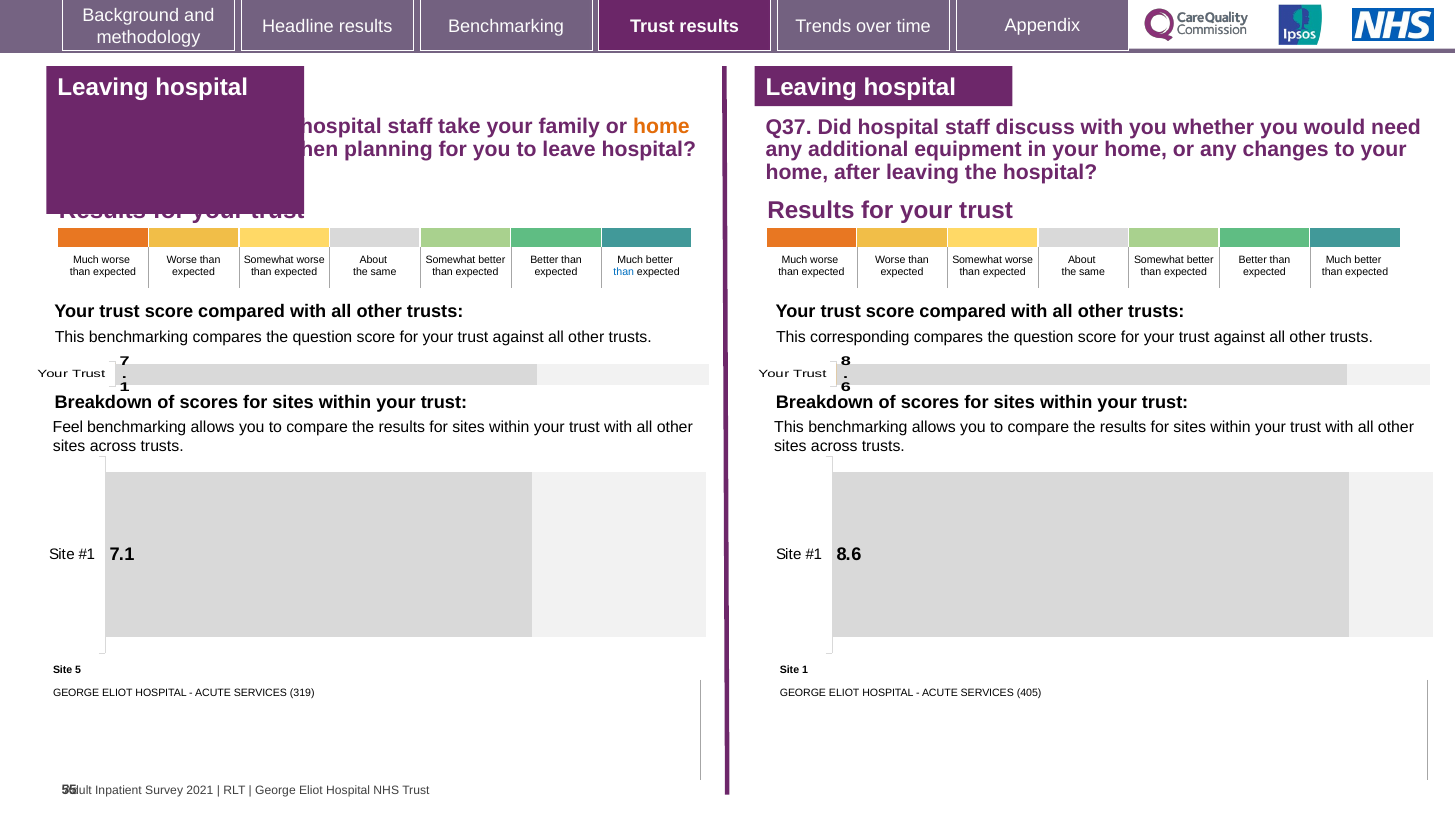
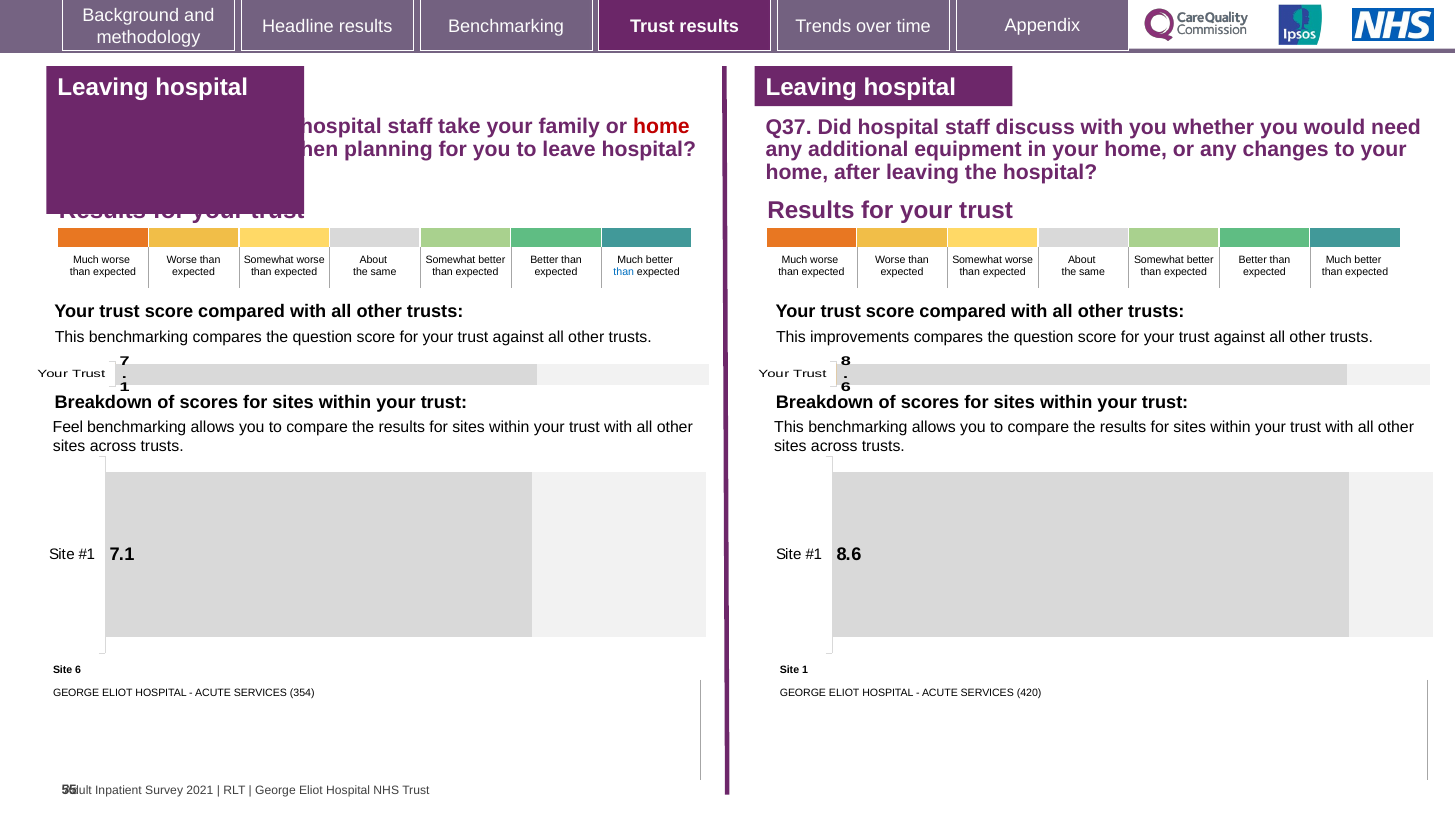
home colour: orange -> red (661, 127)
corresponding: corresponding -> improvements (860, 337)
Site 5: 5 -> 6 (78, 669)
319: 319 -> 354 (302, 693)
405: 405 -> 420 (1029, 693)
